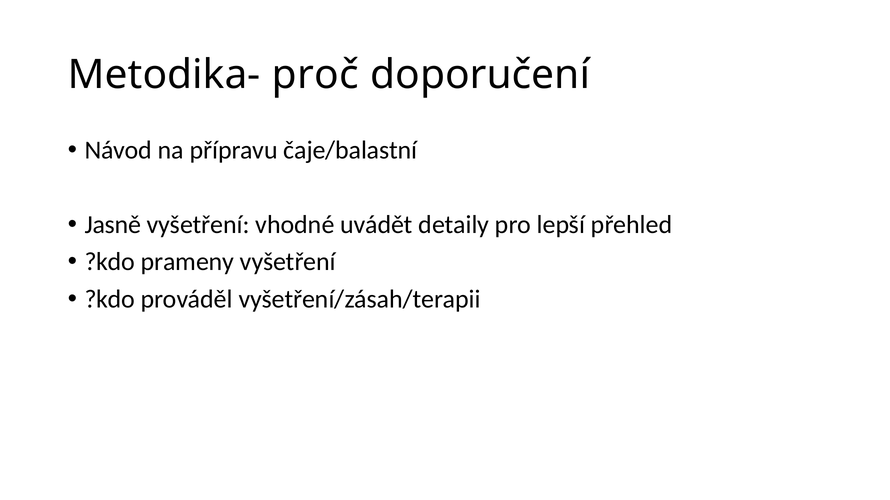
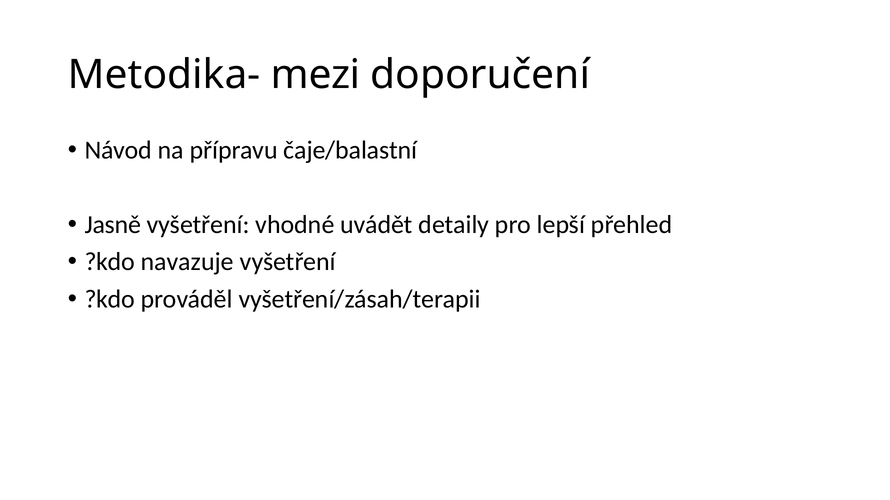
proč: proč -> mezi (316, 75)
prameny: prameny -> navazuje (187, 262)
